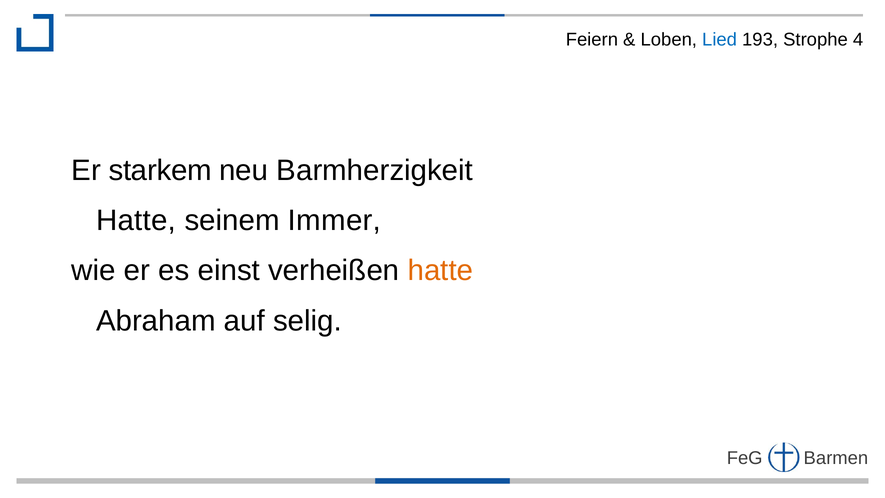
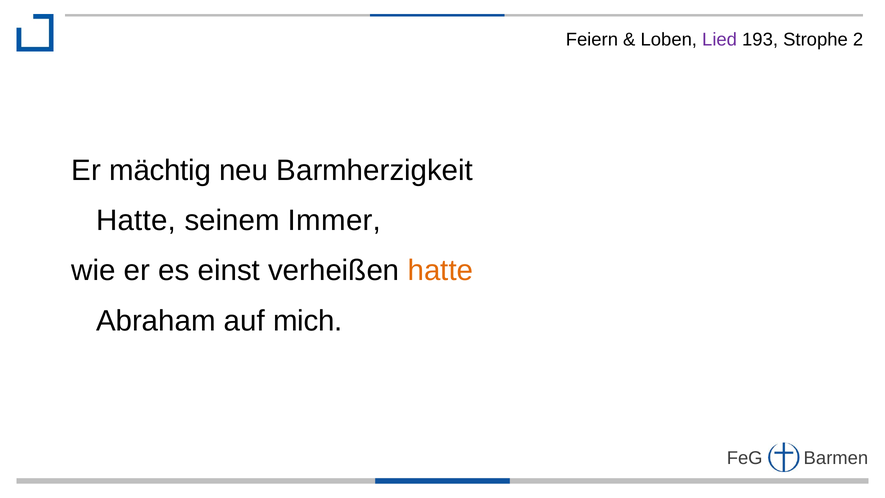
Lied colour: blue -> purple (720, 39)
4: 4 -> 2 (858, 39)
starkem: starkem -> mächtig (160, 170)
selig: selig -> mich (308, 321)
